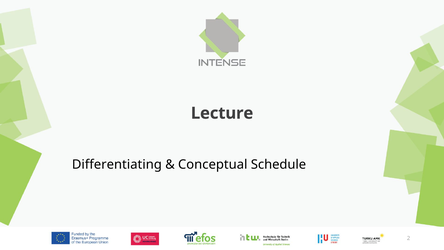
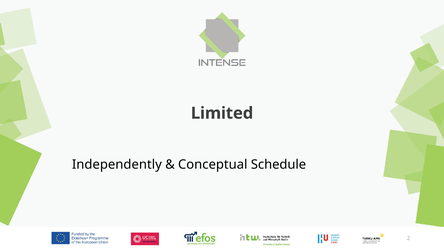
Lecture: Lecture -> Limited (222, 113)
Differentiating: Differentiating -> Independently (117, 164)
